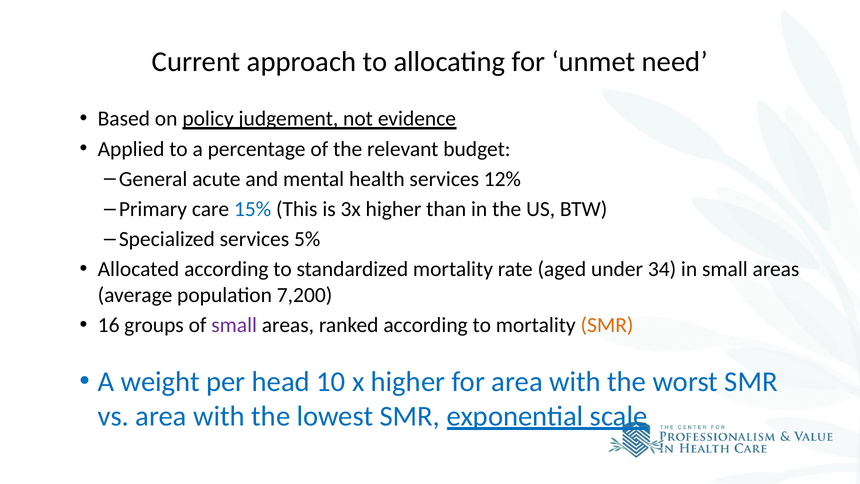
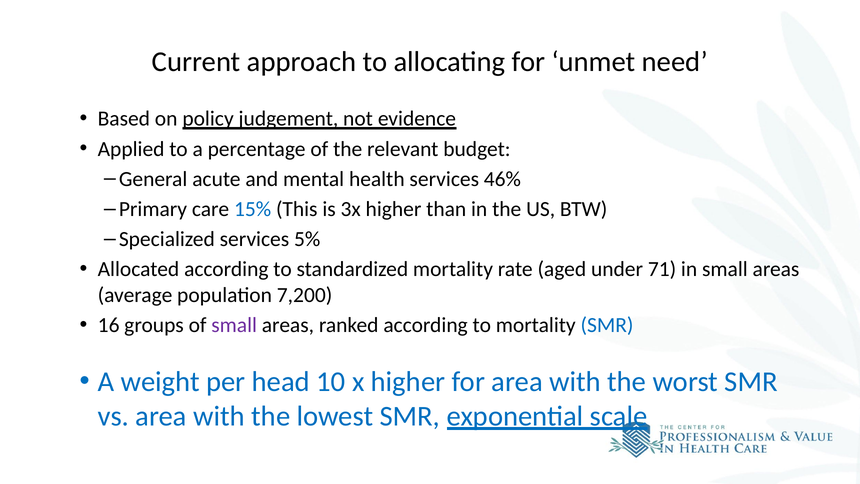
12%: 12% -> 46% (502, 179)
34: 34 -> 71 (662, 269)
SMR colour: orange -> blue (607, 325)
